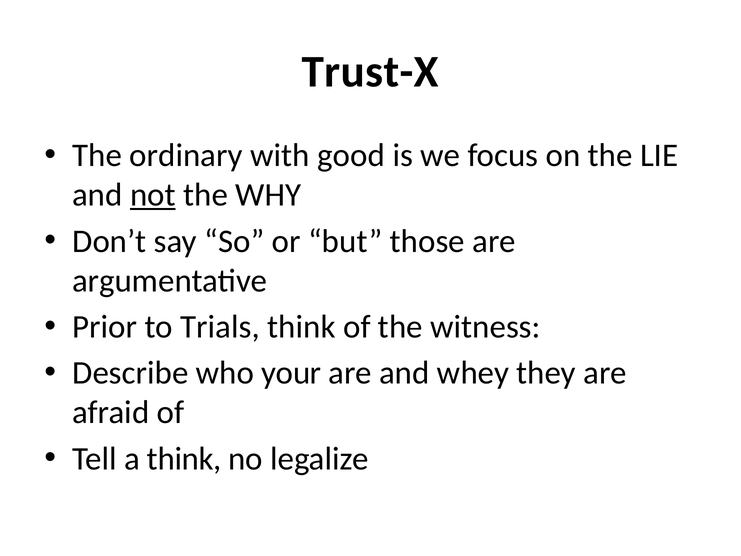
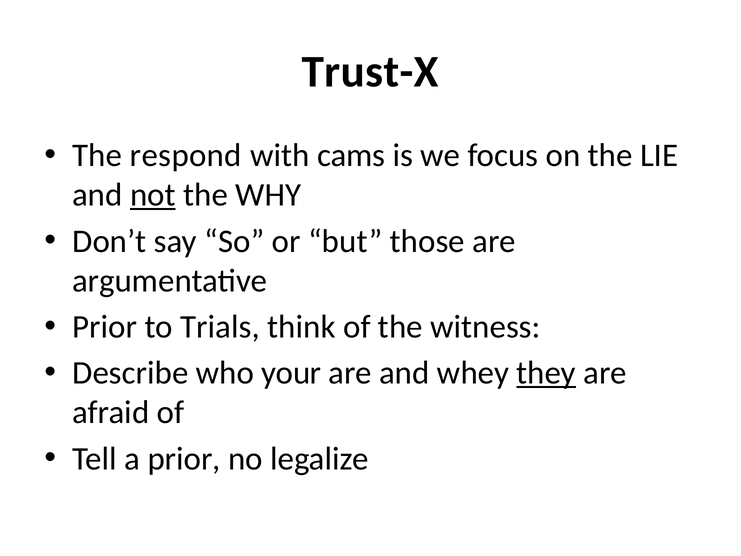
ordinary: ordinary -> respond (186, 155)
good: good -> cams (351, 155)
they underline: none -> present (546, 373)
a think: think -> prior (184, 459)
